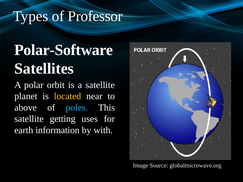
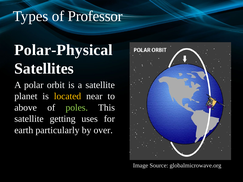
Polar-Software: Polar-Software -> Polar-Physical (64, 50)
poles colour: light blue -> light green (77, 108)
information: information -> particularly (57, 130)
with: with -> over (103, 130)
